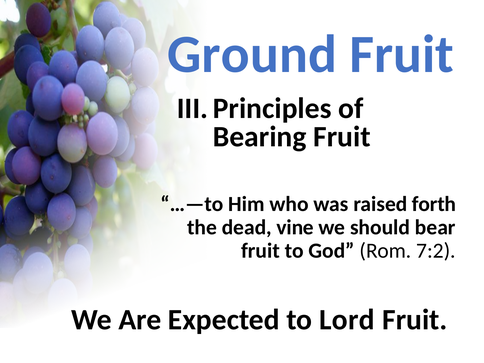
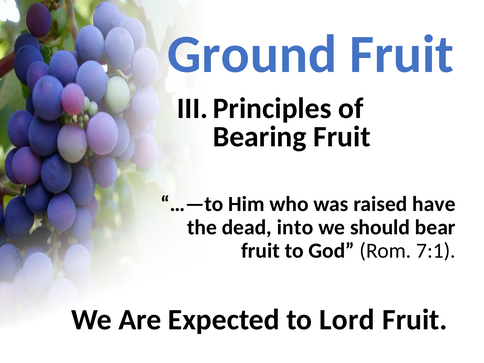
forth: forth -> have (434, 204)
vine: vine -> into (295, 227)
7:2: 7:2 -> 7:1 (436, 251)
